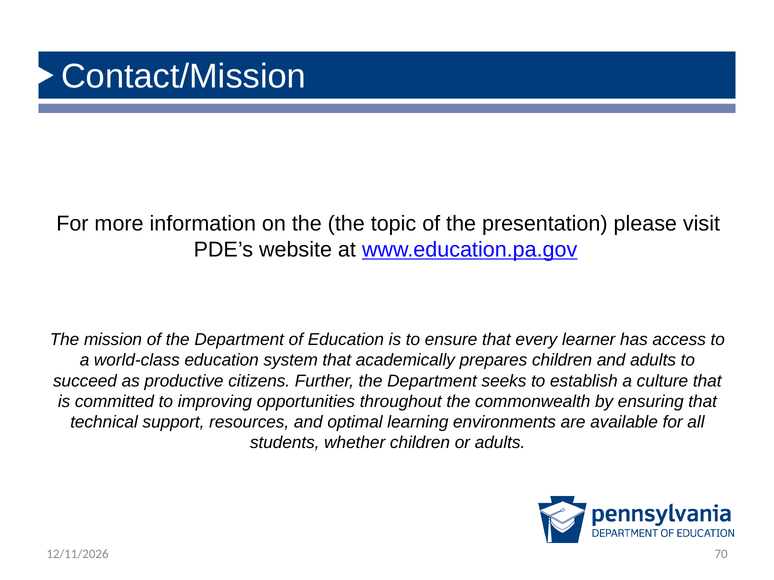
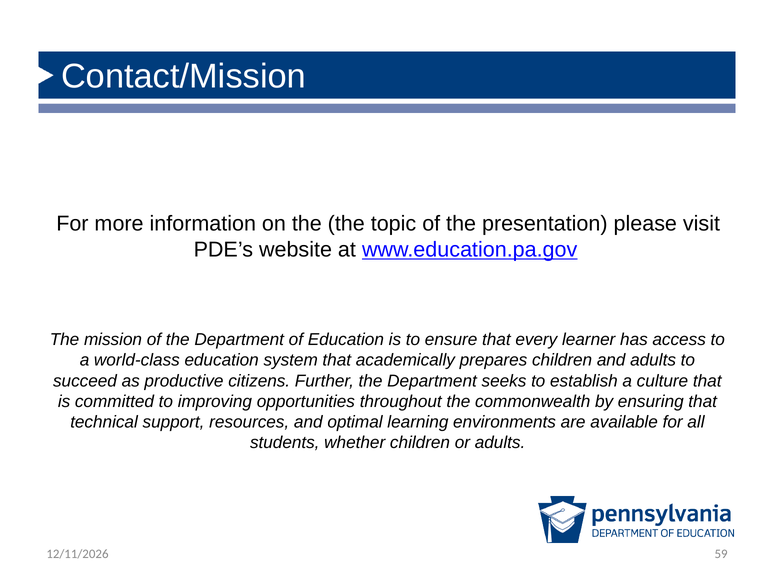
70: 70 -> 59 (721, 554)
